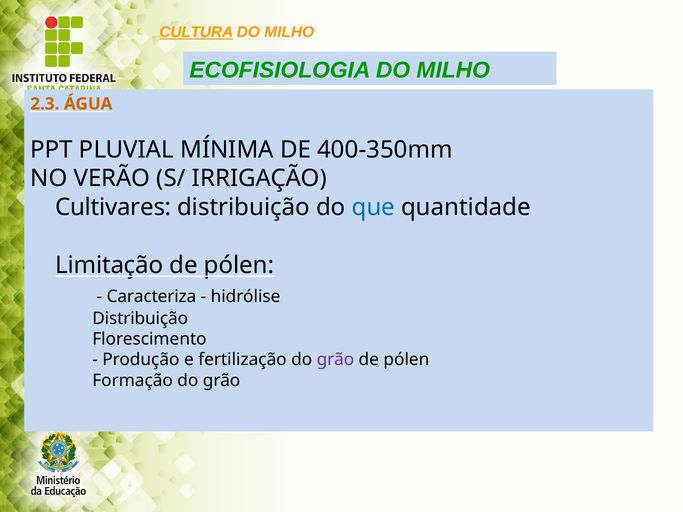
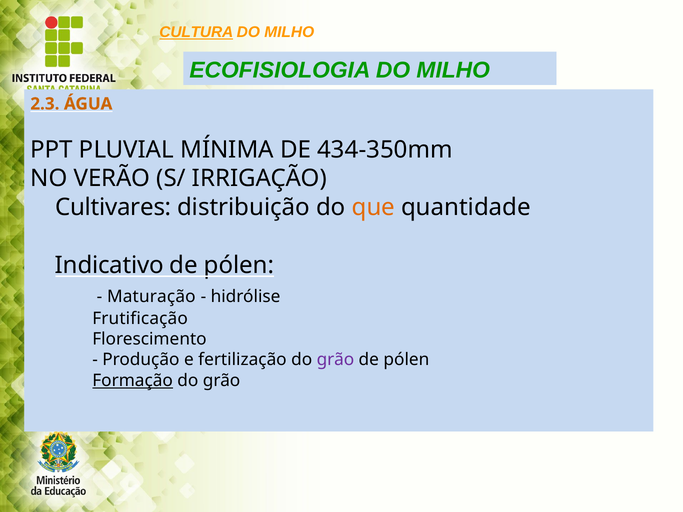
400-350mm: 400-350mm -> 434-350mm (385, 150)
que colour: blue -> orange (373, 207)
Limitação: Limitação -> Indicativo (109, 265)
Caracteriza: Caracteriza -> Maturação (151, 297)
Distribuição: Distribuição -> Frutificação (140, 319)
Formação underline: none -> present (133, 381)
